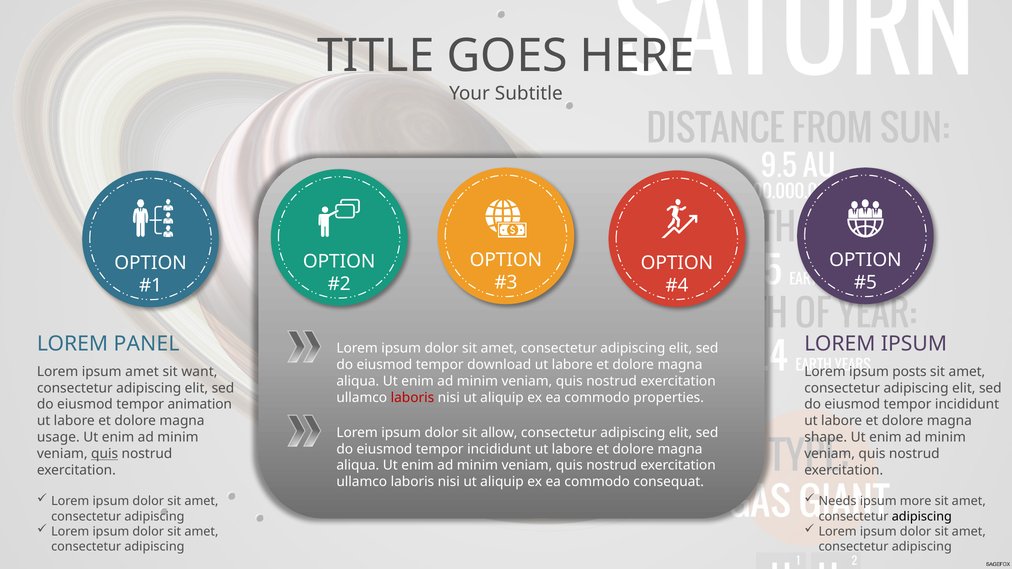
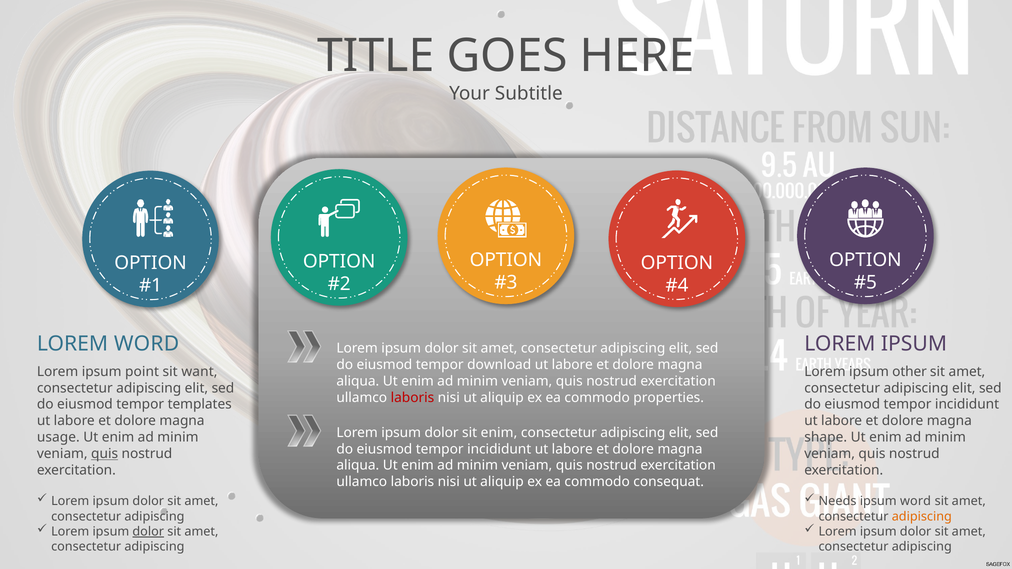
LOREM PANEL: PANEL -> WORD (147, 344)
ipsum amet: amet -> point (142, 372)
posts: posts -> other (910, 372)
animation: animation -> templates (200, 405)
sit allow: allow -> enim (499, 433)
ipsum more: more -> word (916, 501)
adipiscing colour: black -> orange (922, 517)
dolor underline: none -> present (148, 532)
